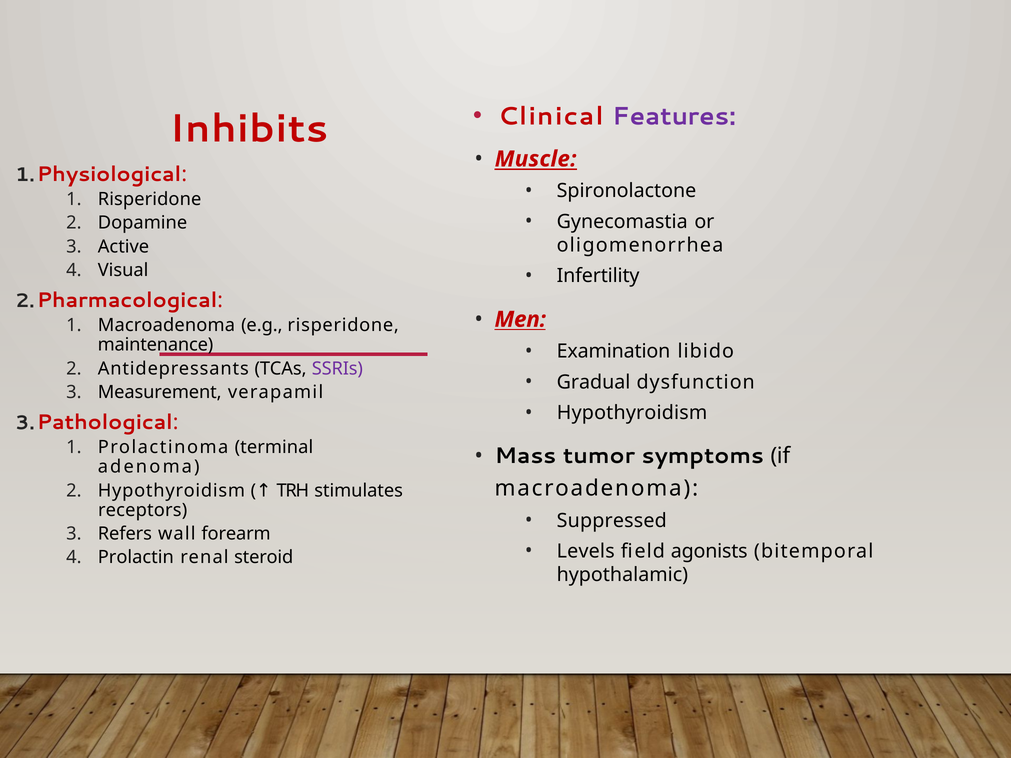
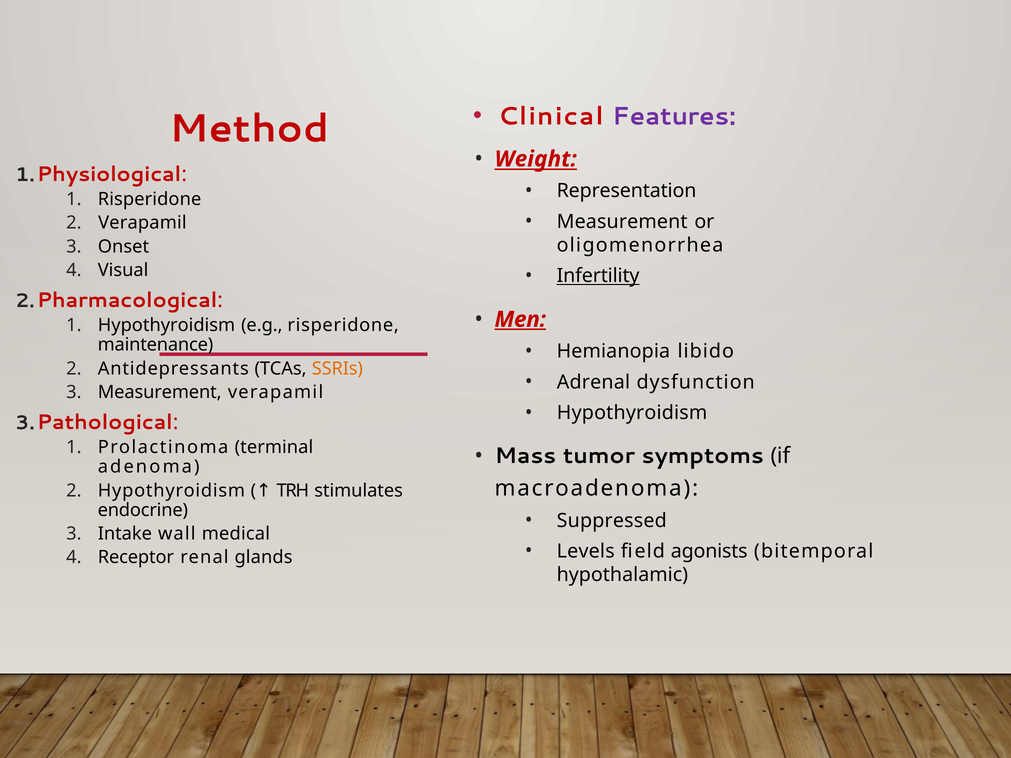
Inhibits: Inhibits -> Method (249, 129)
Muscle: Muscle -> Weight (536, 159)
Spironolactone: Spironolactone -> Representation (627, 191)
Gynecomastia: Gynecomastia -> Measurement (622, 222)
Dopamine: Dopamine -> Verapamil (142, 223)
Active: Active -> Onset (123, 247)
Infertility underline: none -> present (598, 276)
Men underline: none -> present (520, 320)
Macroadenoma: Macroadenoma -> Hypothyroidism (166, 325)
Examination: Examination -> Hemianopia (613, 352)
SSRIs colour: purple -> orange (337, 369)
Gradual: Gradual -> Adrenal (593, 382)
receptors: receptors -> endocrine (143, 510)
Refers: Refers -> Intake (125, 534)
forearm: forearm -> medical (236, 534)
Prolactin: Prolactin -> Receptor (136, 558)
steroid: steroid -> glands (264, 558)
